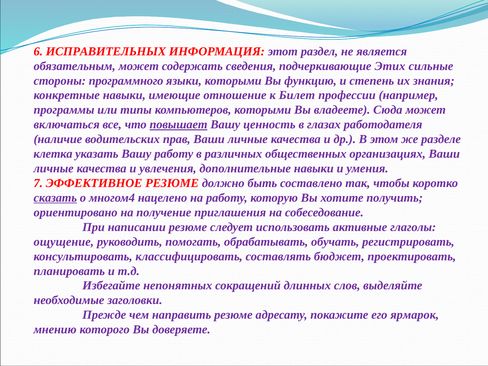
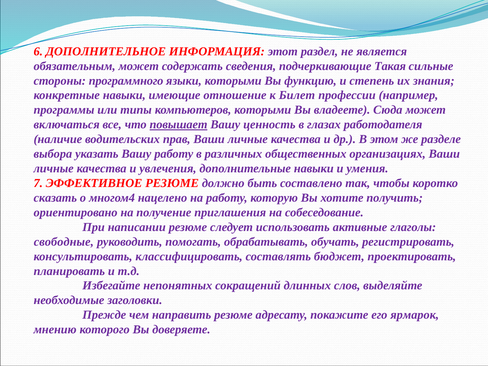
ИСПРАВИТЕЛЬНЫХ: ИСПРАВИТЕЛЬНЫХ -> ДОПОЛНИТЕЛЬНОЕ (106, 51)
Этих: Этих -> Такая (390, 66)
клетка: клетка -> выбора (53, 154)
сказать underline: present -> none (55, 198)
ощущение: ощущение -> свободные (64, 242)
